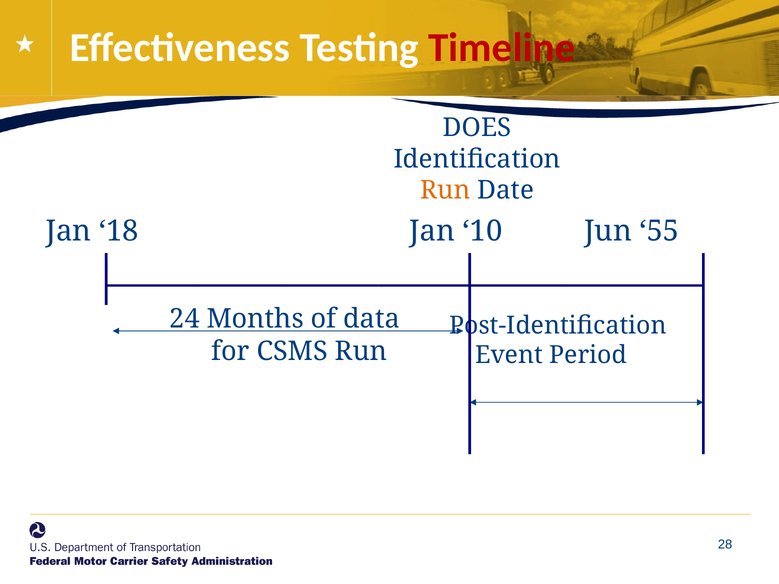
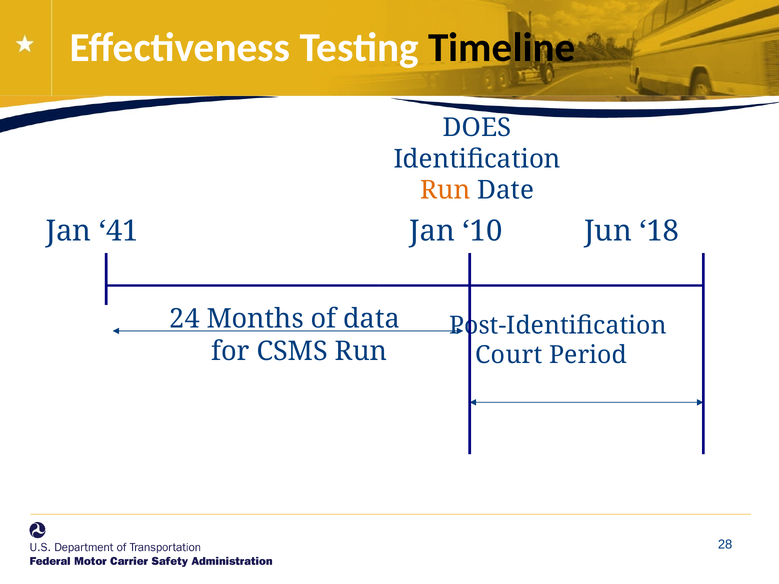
Timeline colour: red -> black (502, 48)
18: 18 -> 41 (119, 231)
55: 55 -> 18 (659, 231)
Event: Event -> Court (509, 355)
